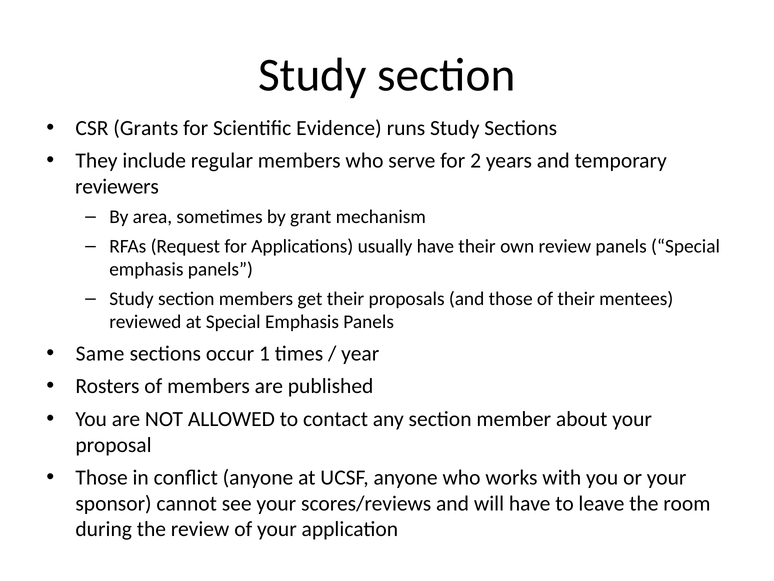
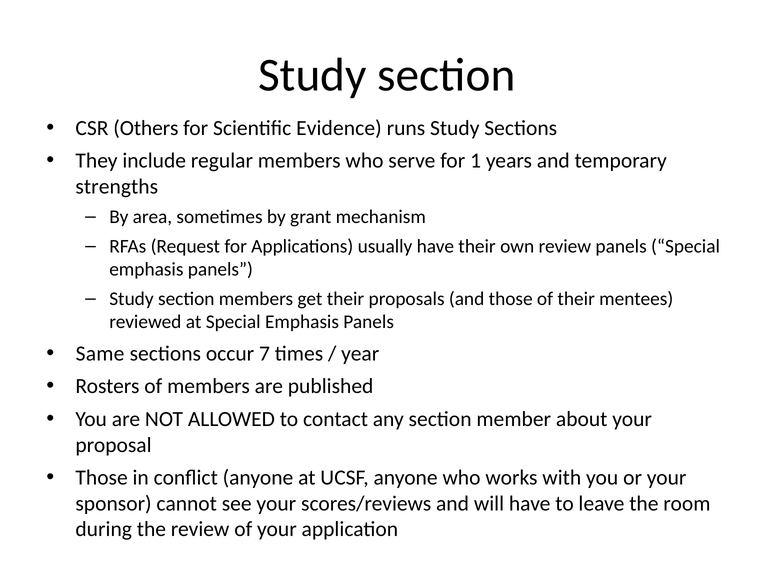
Grants: Grants -> Others (146, 128)
2: 2 -> 1 (476, 161)
reviewers: reviewers -> strengths (117, 186)
1: 1 -> 7 (265, 353)
